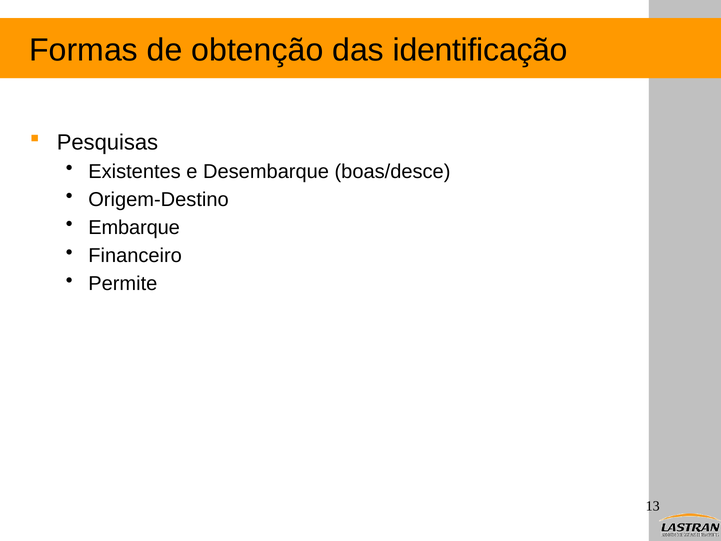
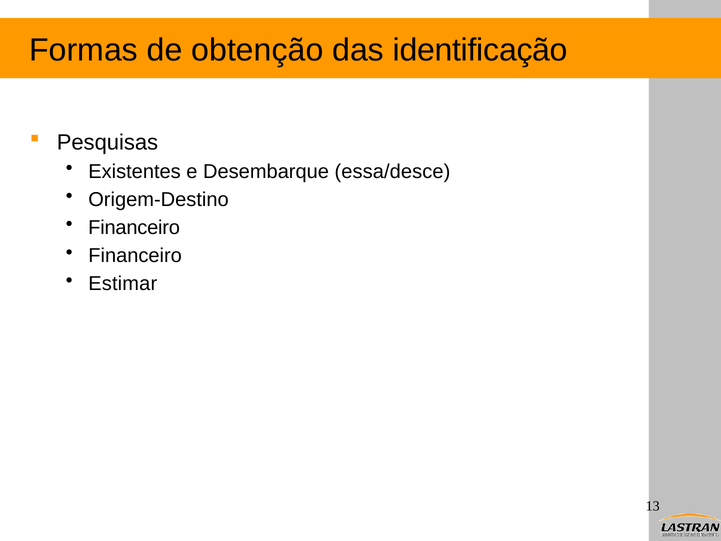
boas/desce: boas/desce -> essa/desce (392, 171)
Embarque: Embarque -> Financeiro (134, 227)
Permite: Permite -> Estimar (123, 284)
